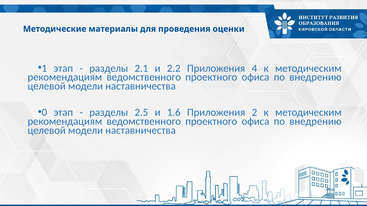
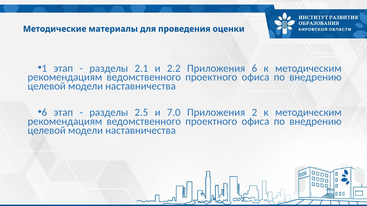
Приложения 4: 4 -> 6 (254, 68)
0: 0 -> 6 (44, 113)
1.6: 1.6 -> 7.0 (174, 113)
